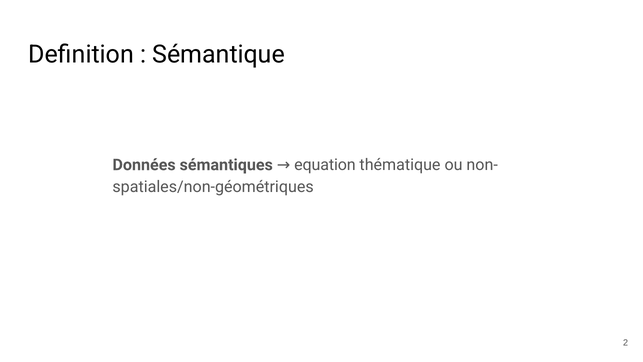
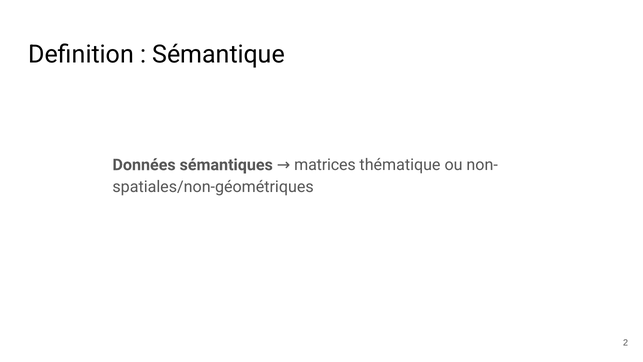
equation: equation -> matrices (325, 165)
